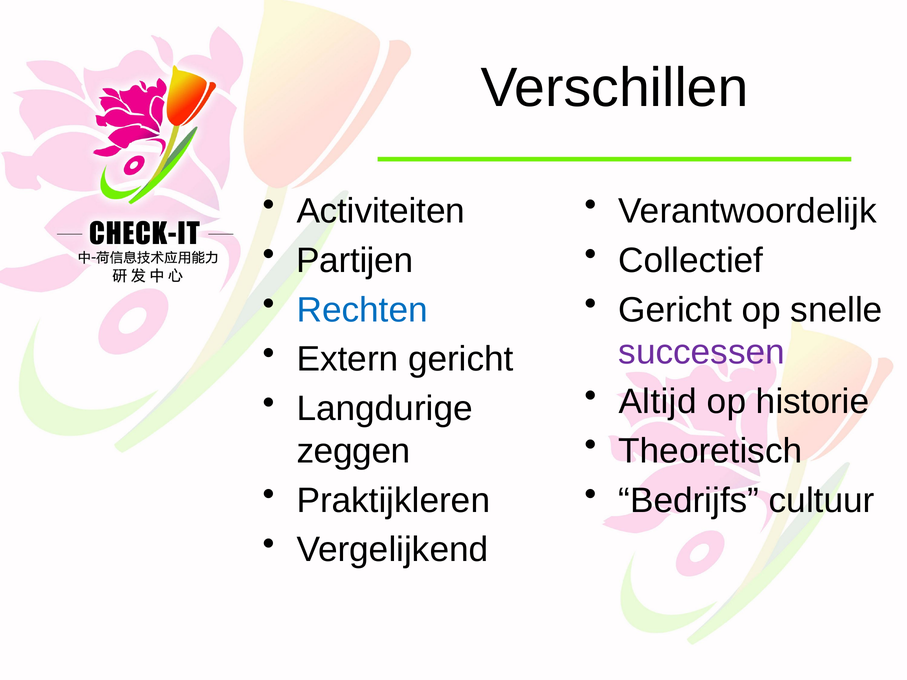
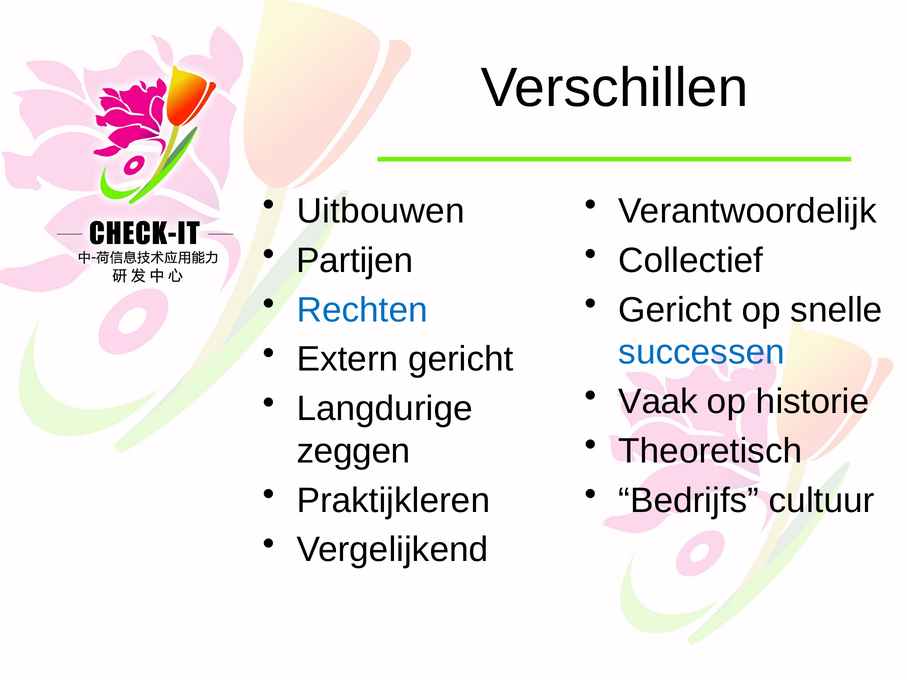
Activiteiten: Activiteiten -> Uitbouwen (381, 211)
successen colour: purple -> blue (702, 352)
Altijd: Altijd -> Vaak (658, 402)
